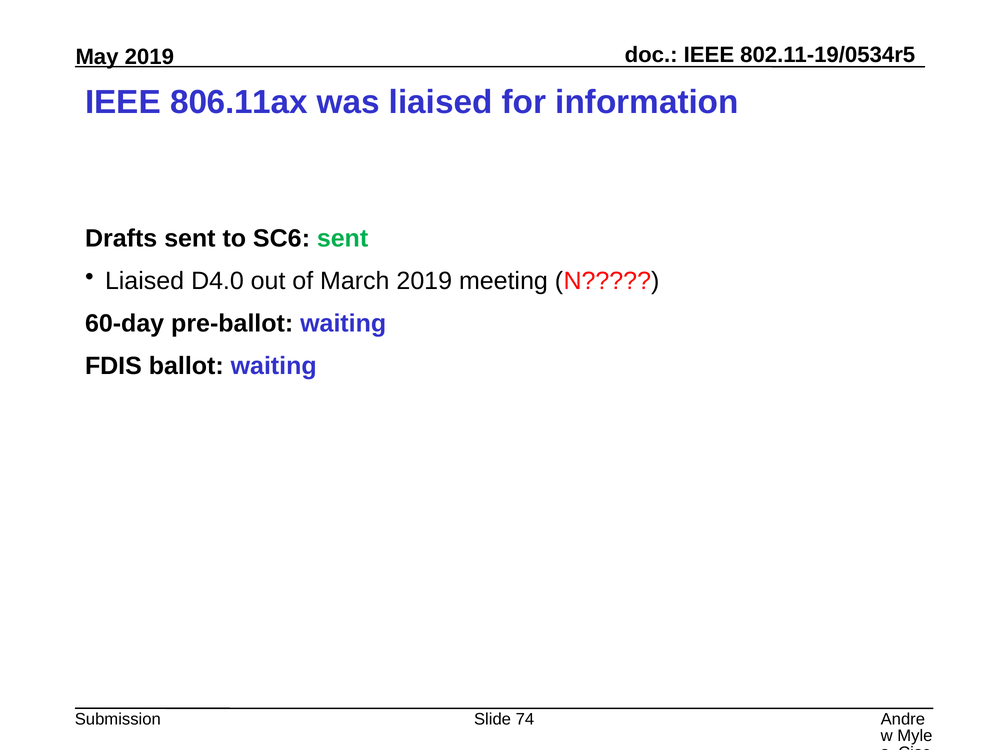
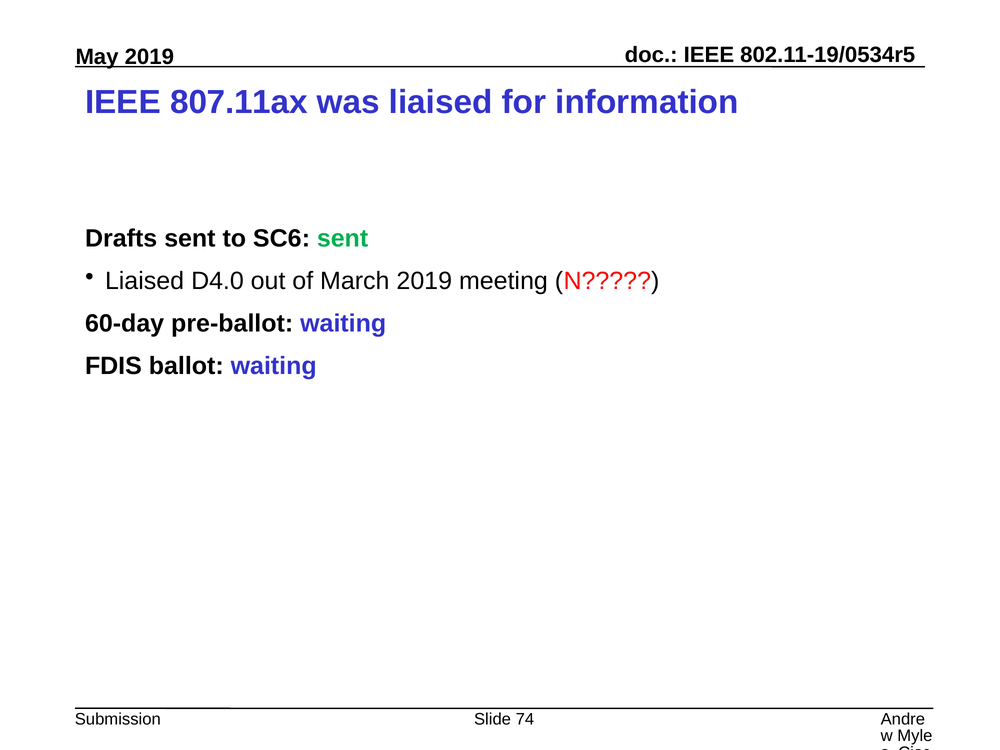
806.11ax: 806.11ax -> 807.11ax (239, 102)
